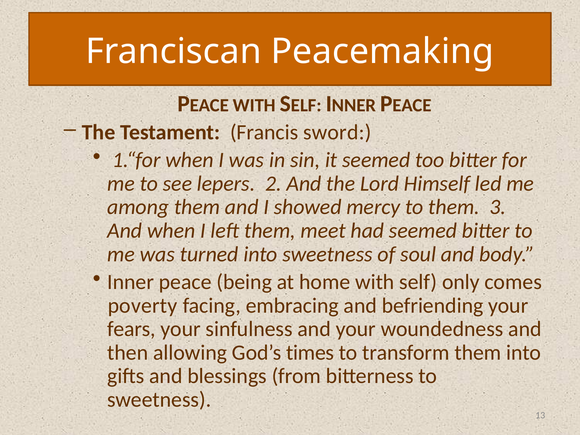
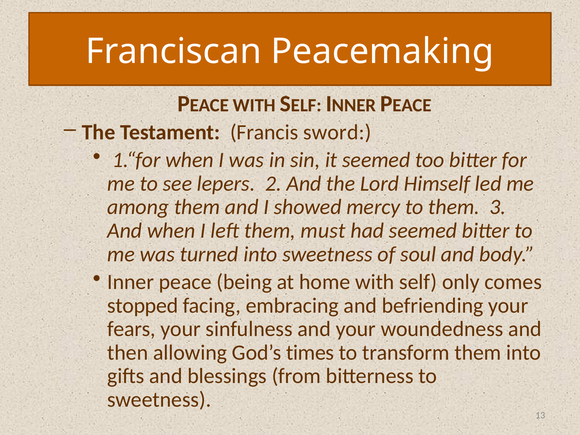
meet: meet -> must (323, 231)
poverty: poverty -> stopped (143, 306)
